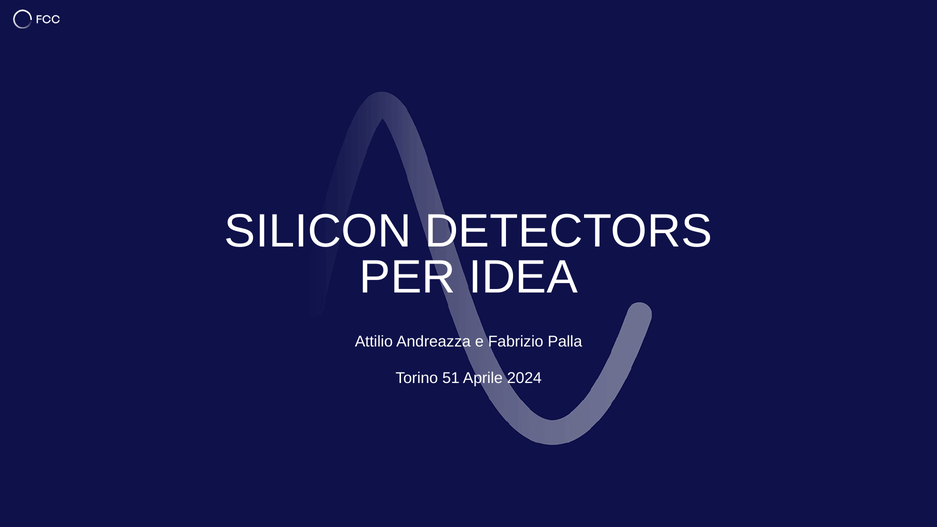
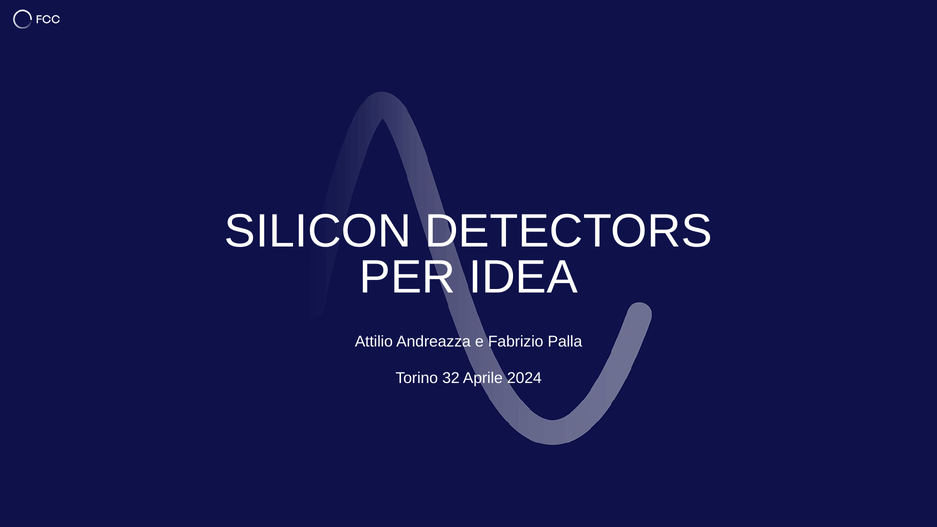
51: 51 -> 32 (451, 378)
